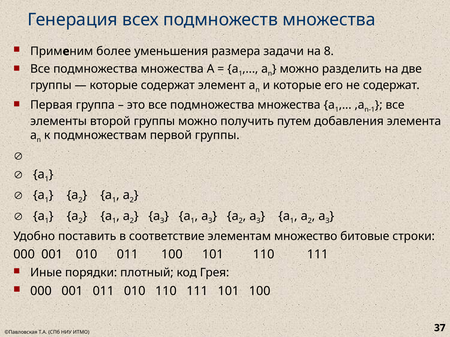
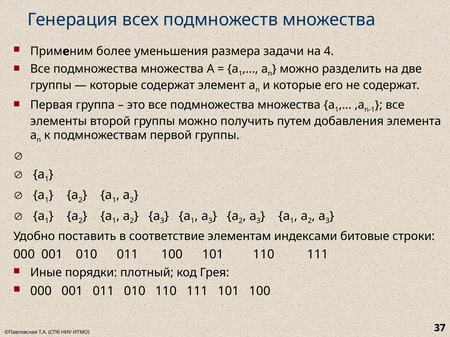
8: 8 -> 4 (329, 51)
множество: множество -> индексами (306, 237)
